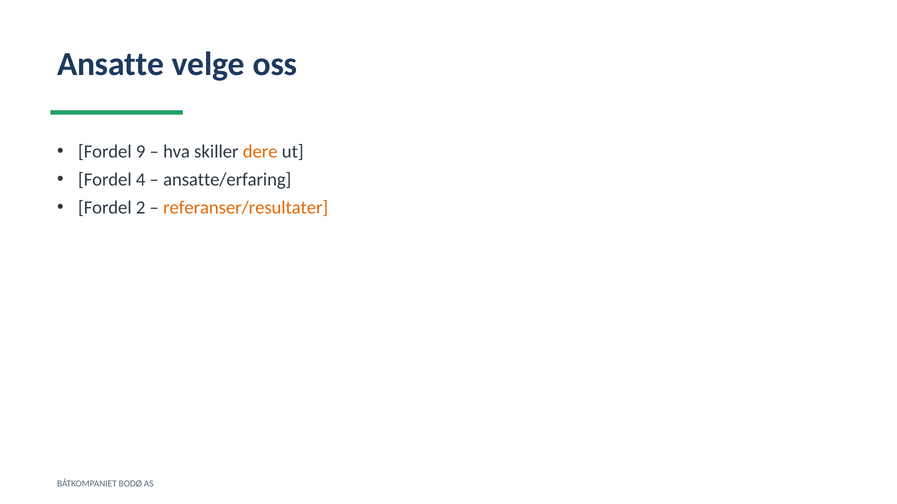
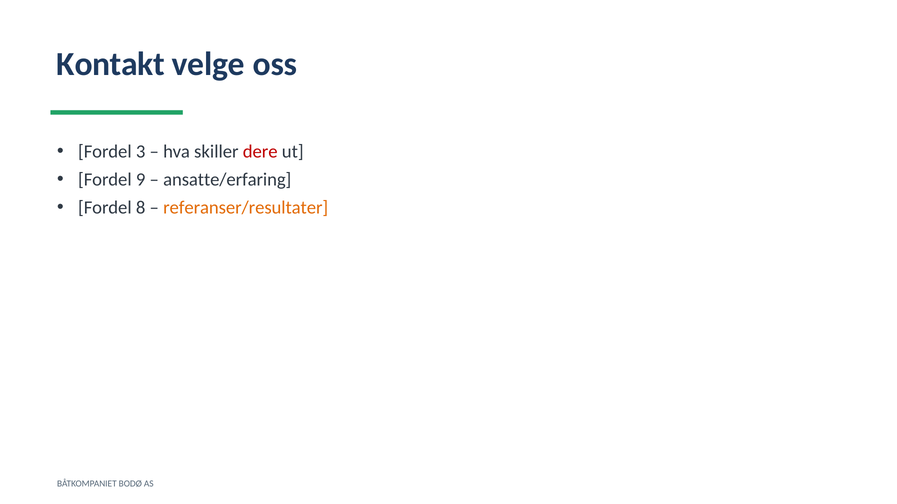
Ansatte: Ansatte -> Kontakt (111, 64)
9: 9 -> 3 (141, 152)
dere colour: orange -> red (260, 152)
4: 4 -> 9 (141, 180)
2: 2 -> 8 (141, 208)
